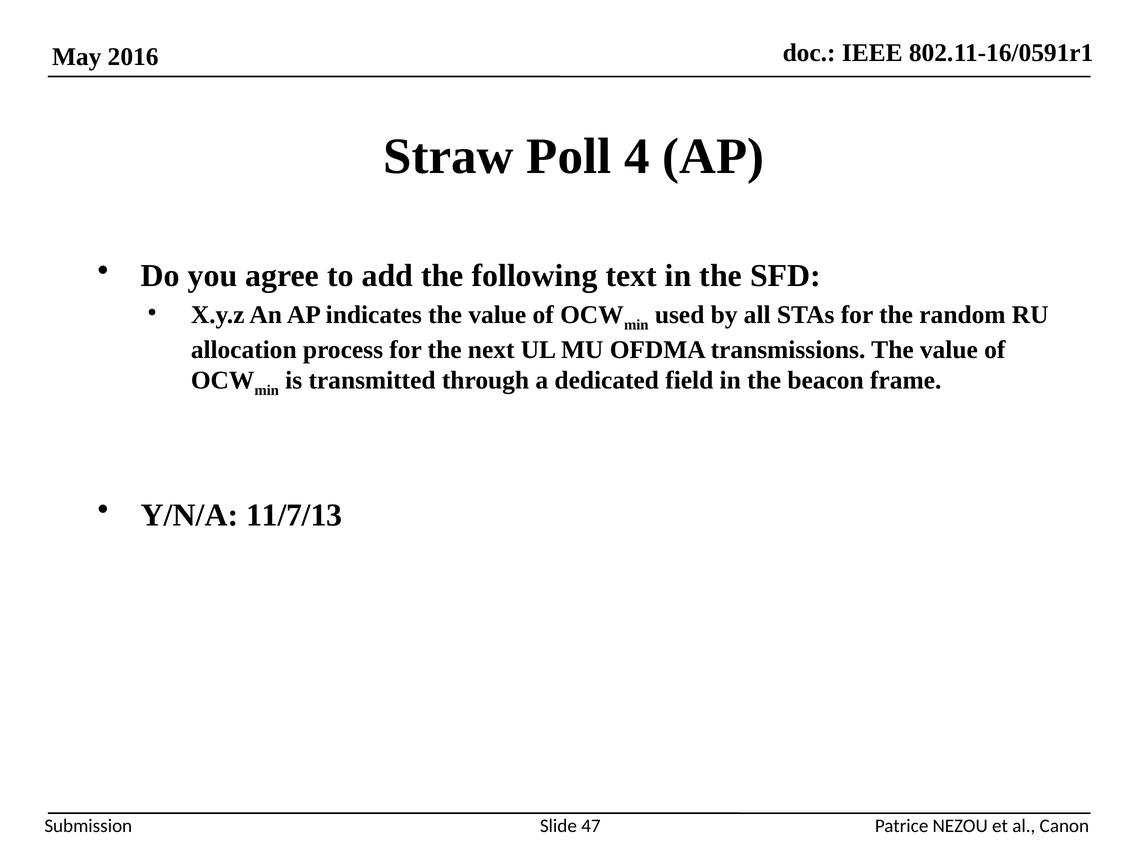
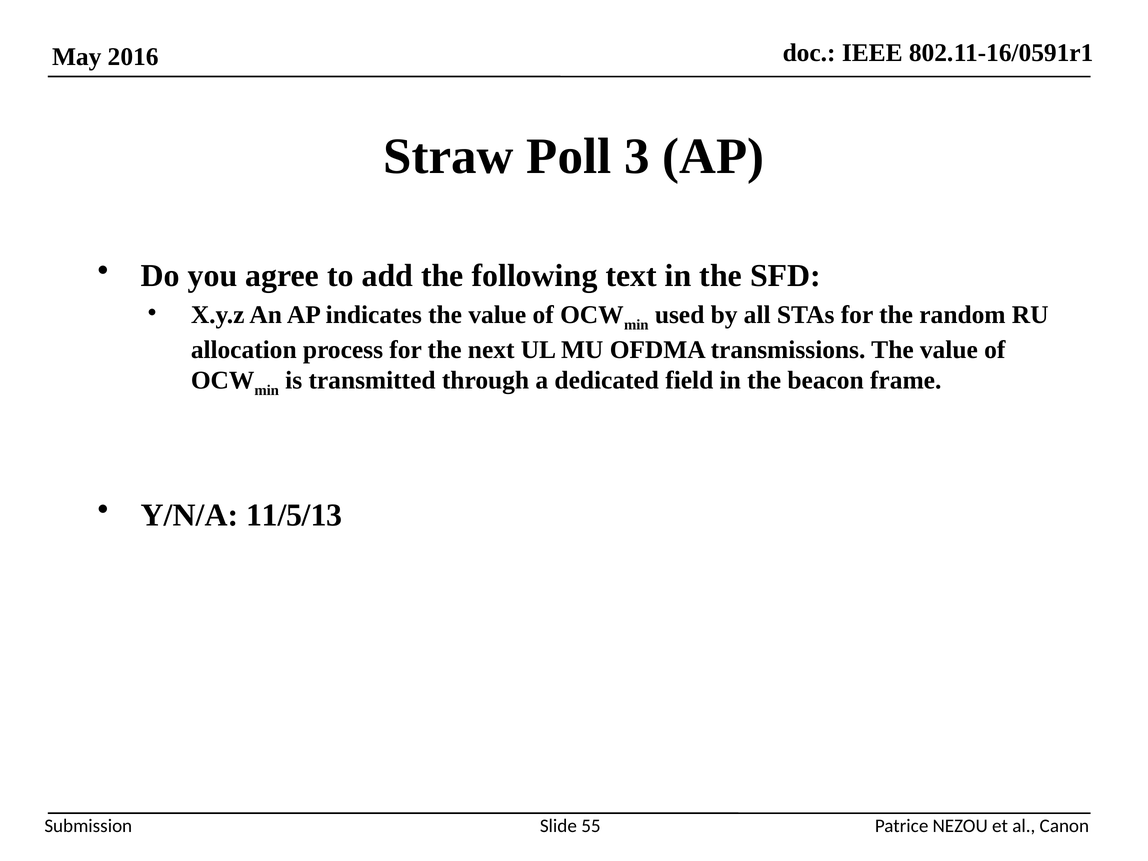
4: 4 -> 3 (637, 157)
11/7/13: 11/7/13 -> 11/5/13 (294, 515)
47: 47 -> 55 (591, 826)
